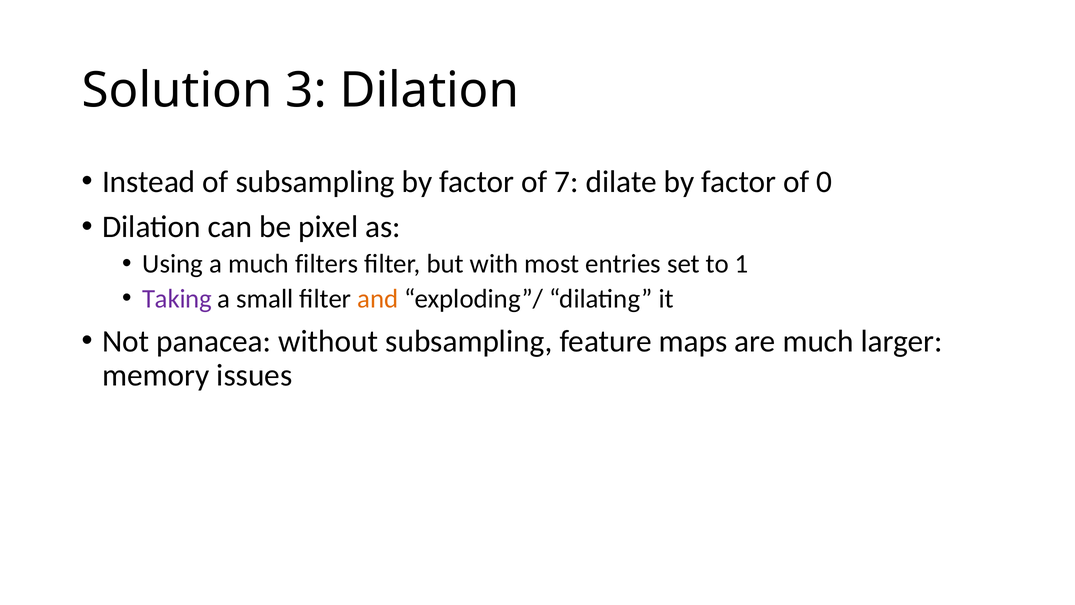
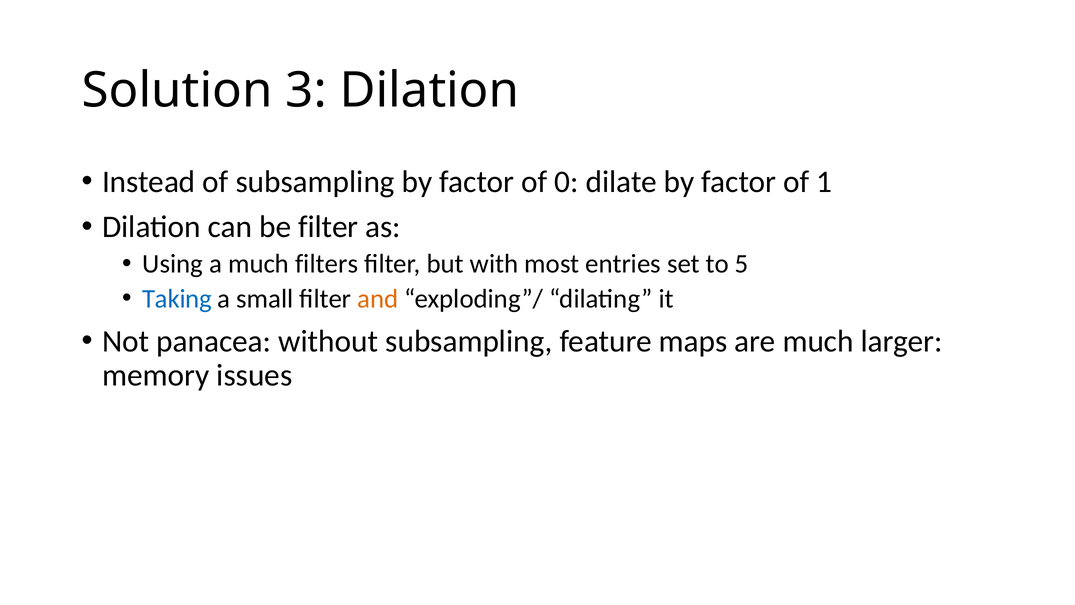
7: 7 -> 0 (566, 182)
0: 0 -> 1 (824, 182)
be pixel: pixel -> filter (328, 227)
1: 1 -> 5 (742, 264)
Taking colour: purple -> blue (177, 298)
